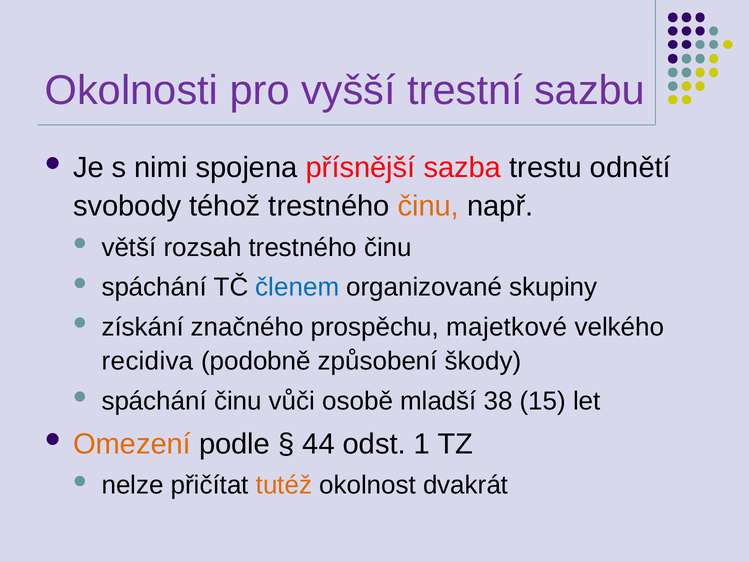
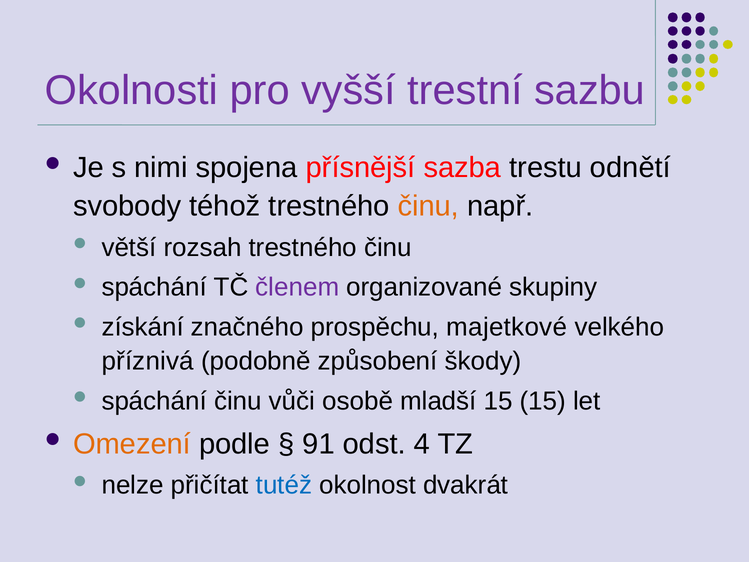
členem colour: blue -> purple (297, 287)
recidiva: recidiva -> příznivá (148, 361)
mladší 38: 38 -> 15 (498, 401)
44: 44 -> 91 (319, 444)
1: 1 -> 4 (422, 444)
tutéž colour: orange -> blue (284, 485)
